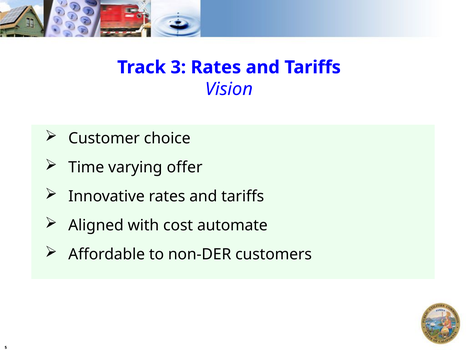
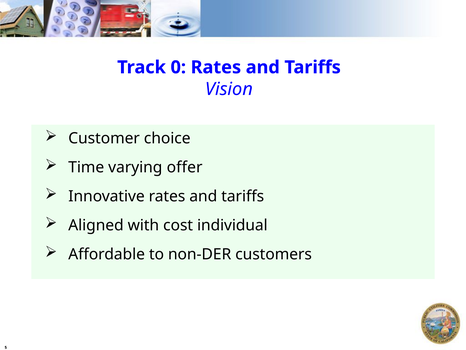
3: 3 -> 0 (178, 67)
automate: automate -> individual (232, 225)
